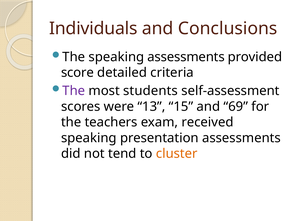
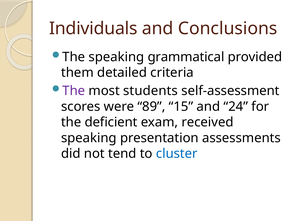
speaking assessments: assessments -> grammatical (186, 57)
score: score -> them (77, 73)
13: 13 -> 89 (151, 107)
69: 69 -> 24 (236, 107)
teachers: teachers -> deficient (111, 122)
cluster colour: orange -> blue (177, 154)
